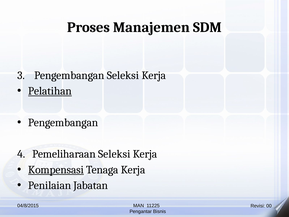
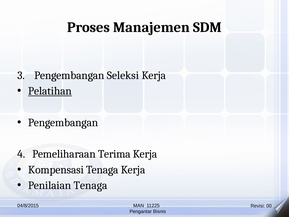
Pemeliharaan Seleksi: Seleksi -> Terima (114, 154)
Kompensasi underline: present -> none (56, 170)
Penilaian Jabatan: Jabatan -> Tenaga (91, 185)
